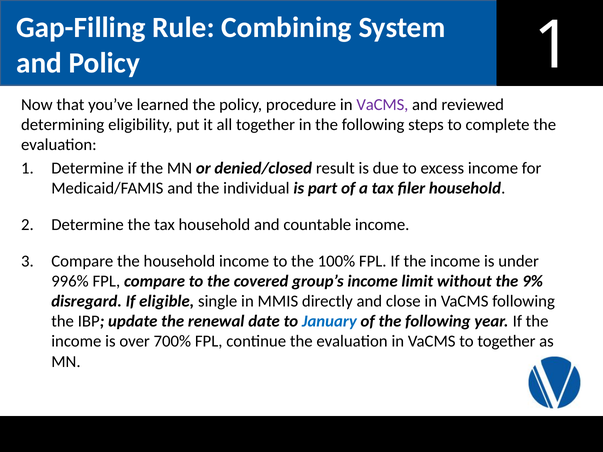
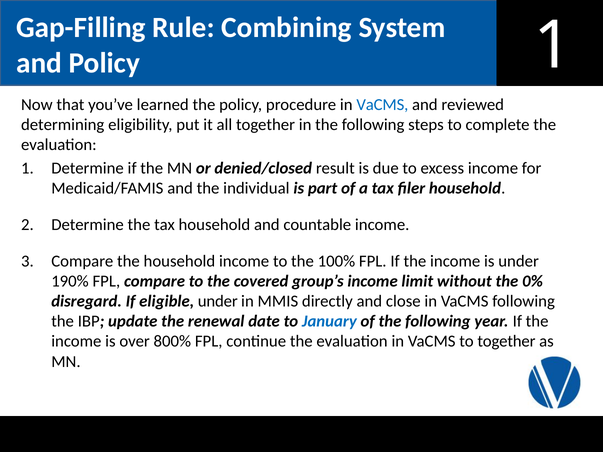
VaCMS colour: purple -> blue (382, 105)
996%: 996% -> 190% (70, 281)
9%: 9% -> 0% (533, 281)
single: single -> under (218, 301)
700%: 700% -> 800% (172, 342)
